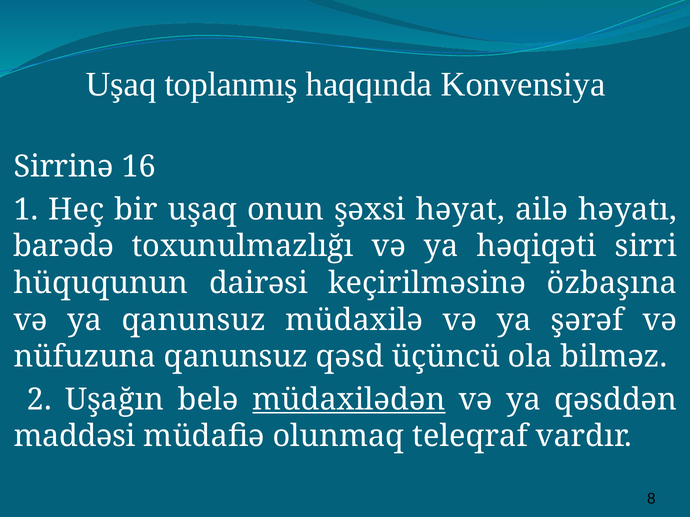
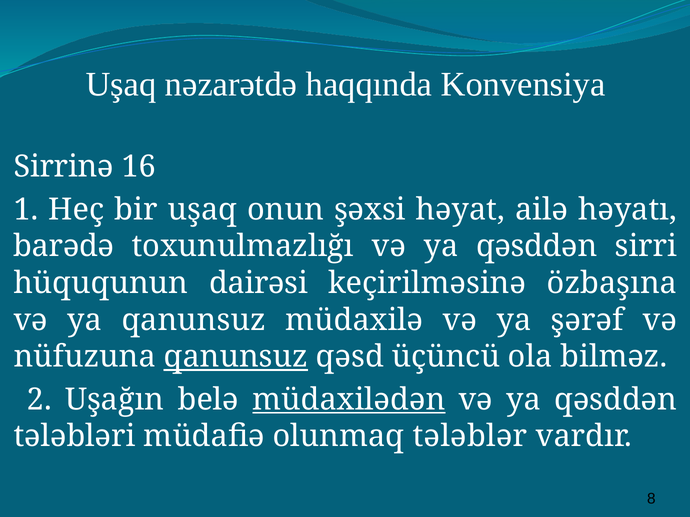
toplanmış: toplanmış -> nəzarətdə (231, 84)
toxunulmazlığı və ya həqiqəti: həqiqəti -> qəsddən (537, 247)
qanunsuz underline: none -> present (236, 357)
maddəsi: maddəsi -> tələbləri (75, 437)
teleqraf: teleqraf -> tələblər (470, 437)
